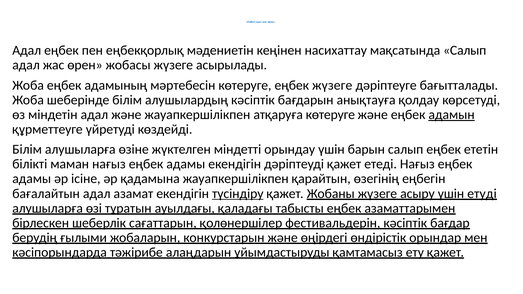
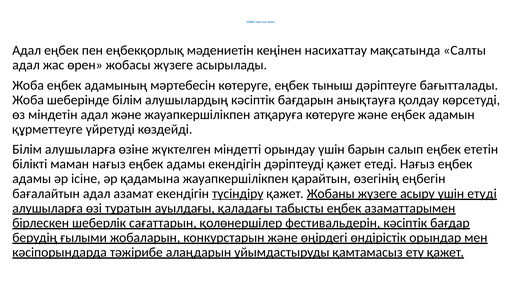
мақсатында Салып: Салып -> Салты (465, 50)
еңбек жүзеге: жүзеге -> тыныш (332, 85)
адамын underline: present -> none (452, 115)
